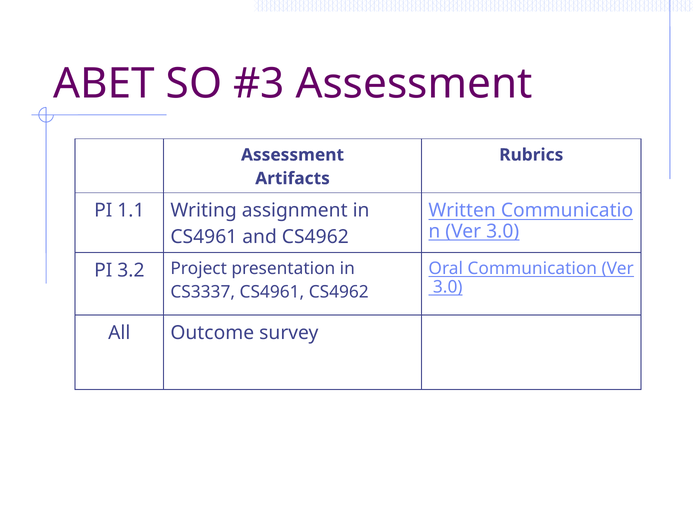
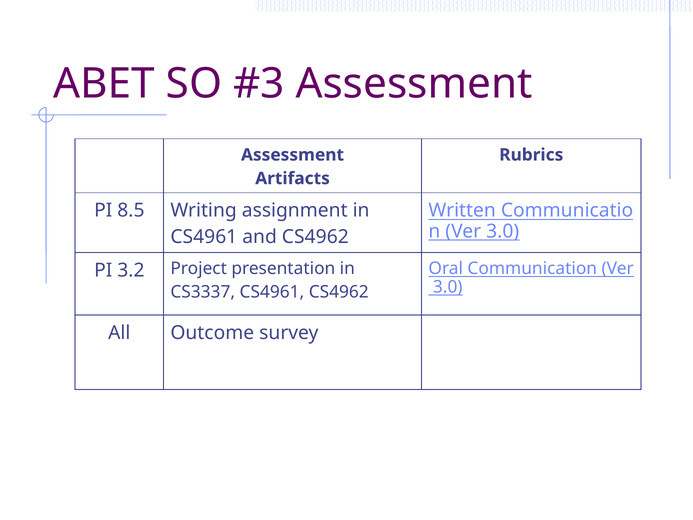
1.1: 1.1 -> 8.5 (131, 210)
